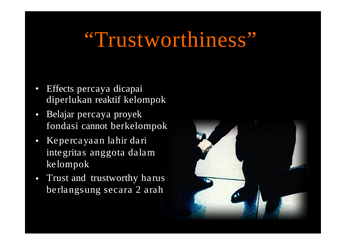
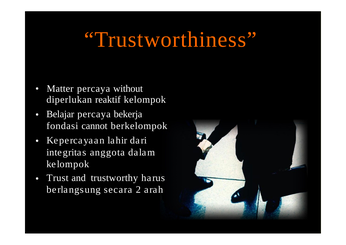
Effects: Effects -> Matter (60, 89)
dicapai: dicapai -> without (128, 89)
proyek: proyek -> bekerja (128, 114)
